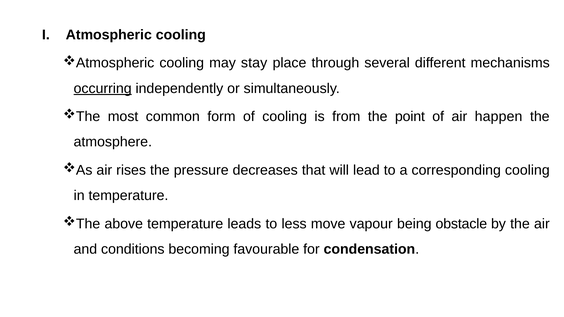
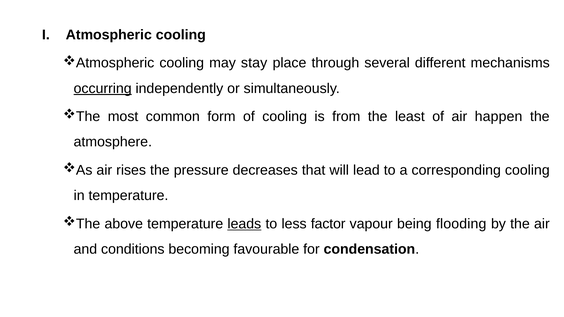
point: point -> least (410, 117)
leads underline: none -> present (244, 224)
move: move -> factor (328, 224)
obstacle: obstacle -> flooding (461, 224)
